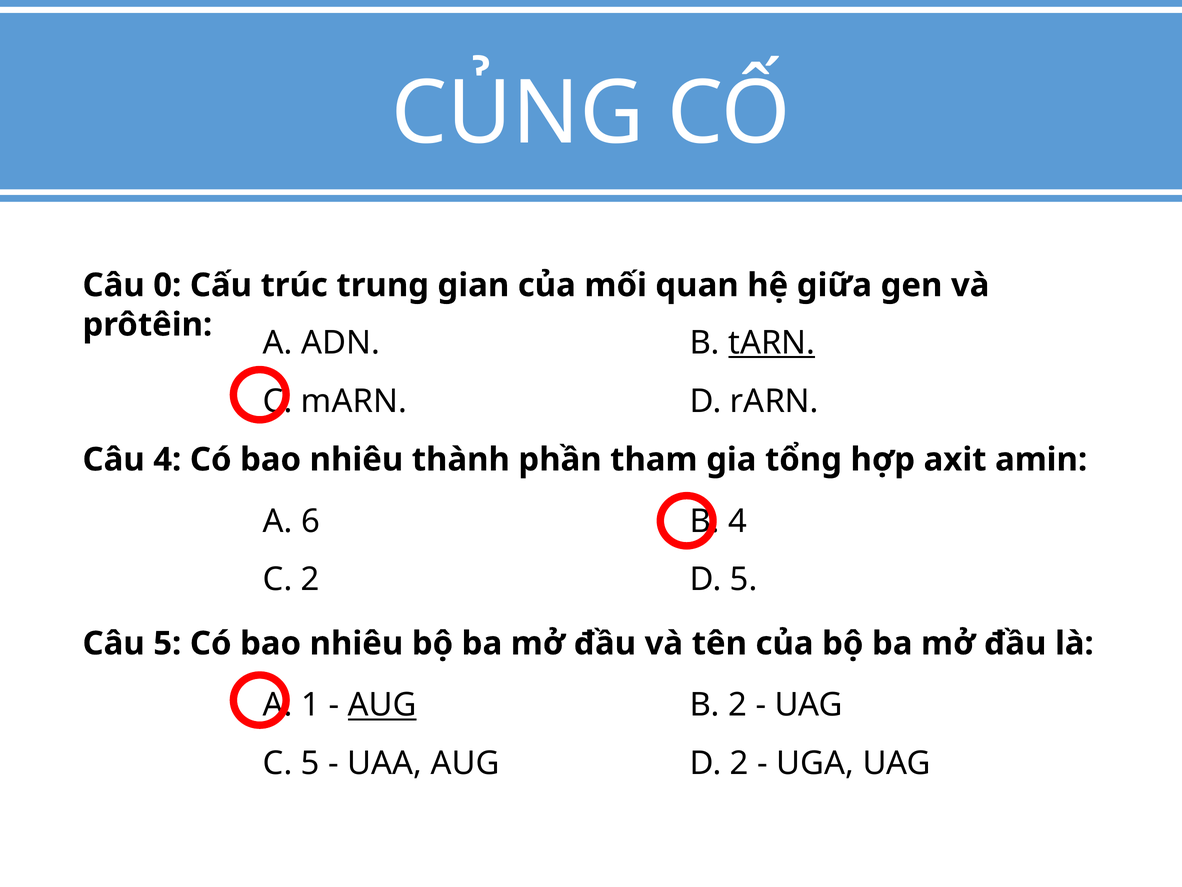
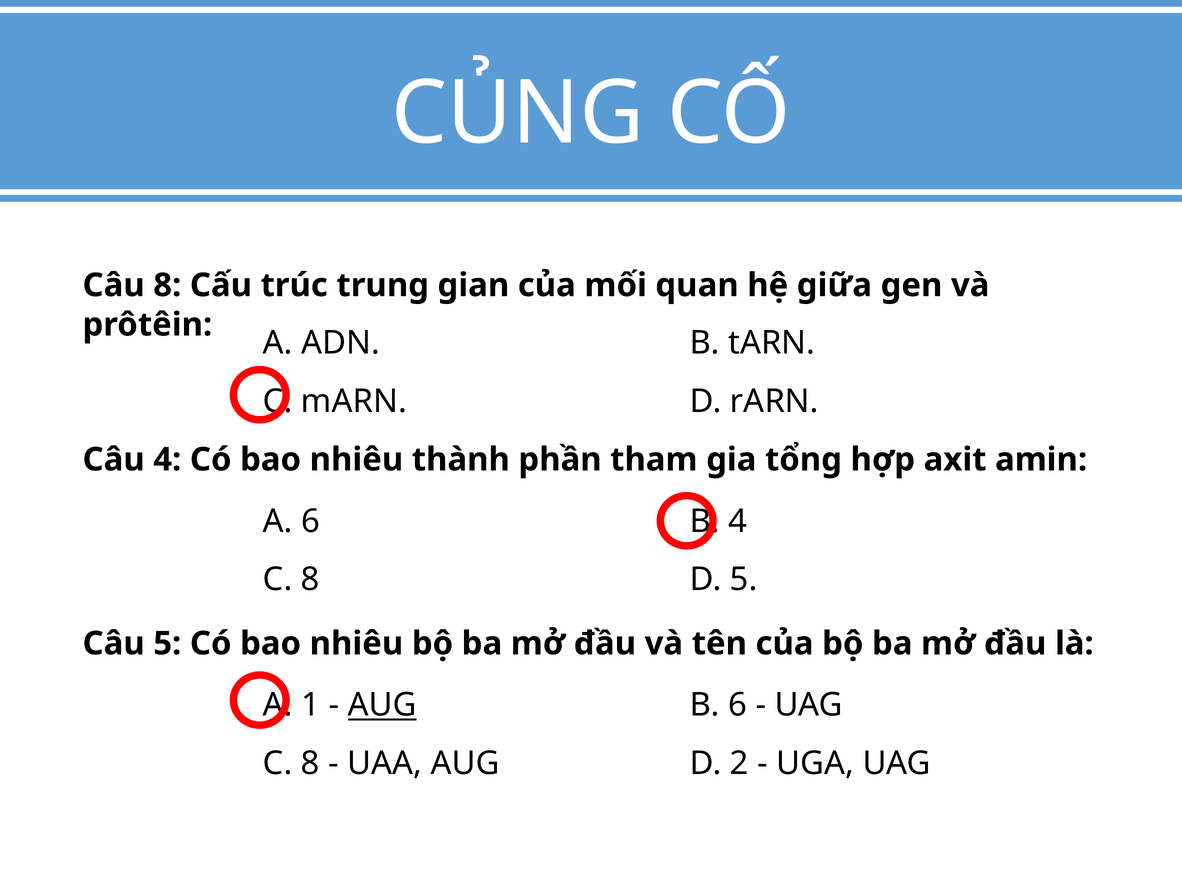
Câu 0: 0 -> 8 (167, 285)
tARN underline: present -> none (772, 343)
2: 2 -> 8 (310, 579)
B 2: 2 -> 6 (738, 705)
5: 5 -> 8 (310, 763)
